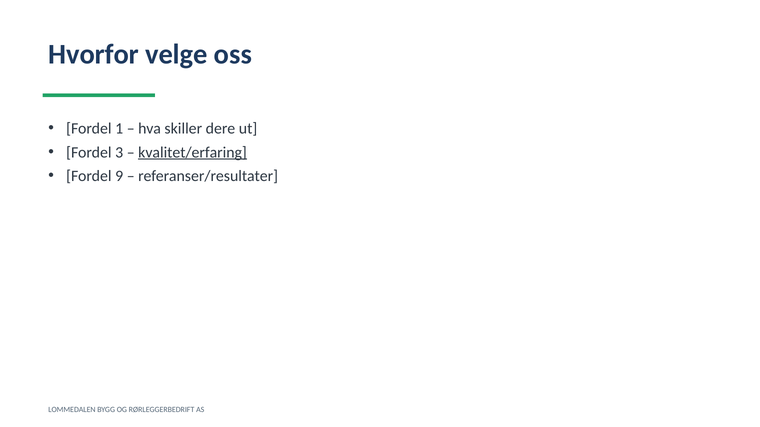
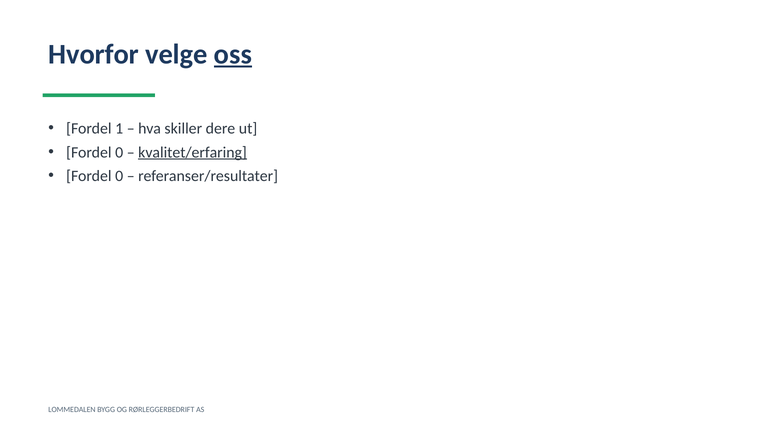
oss underline: none -> present (233, 54)
3: 3 -> 0 (119, 152)
9: 9 -> 0 (119, 176)
